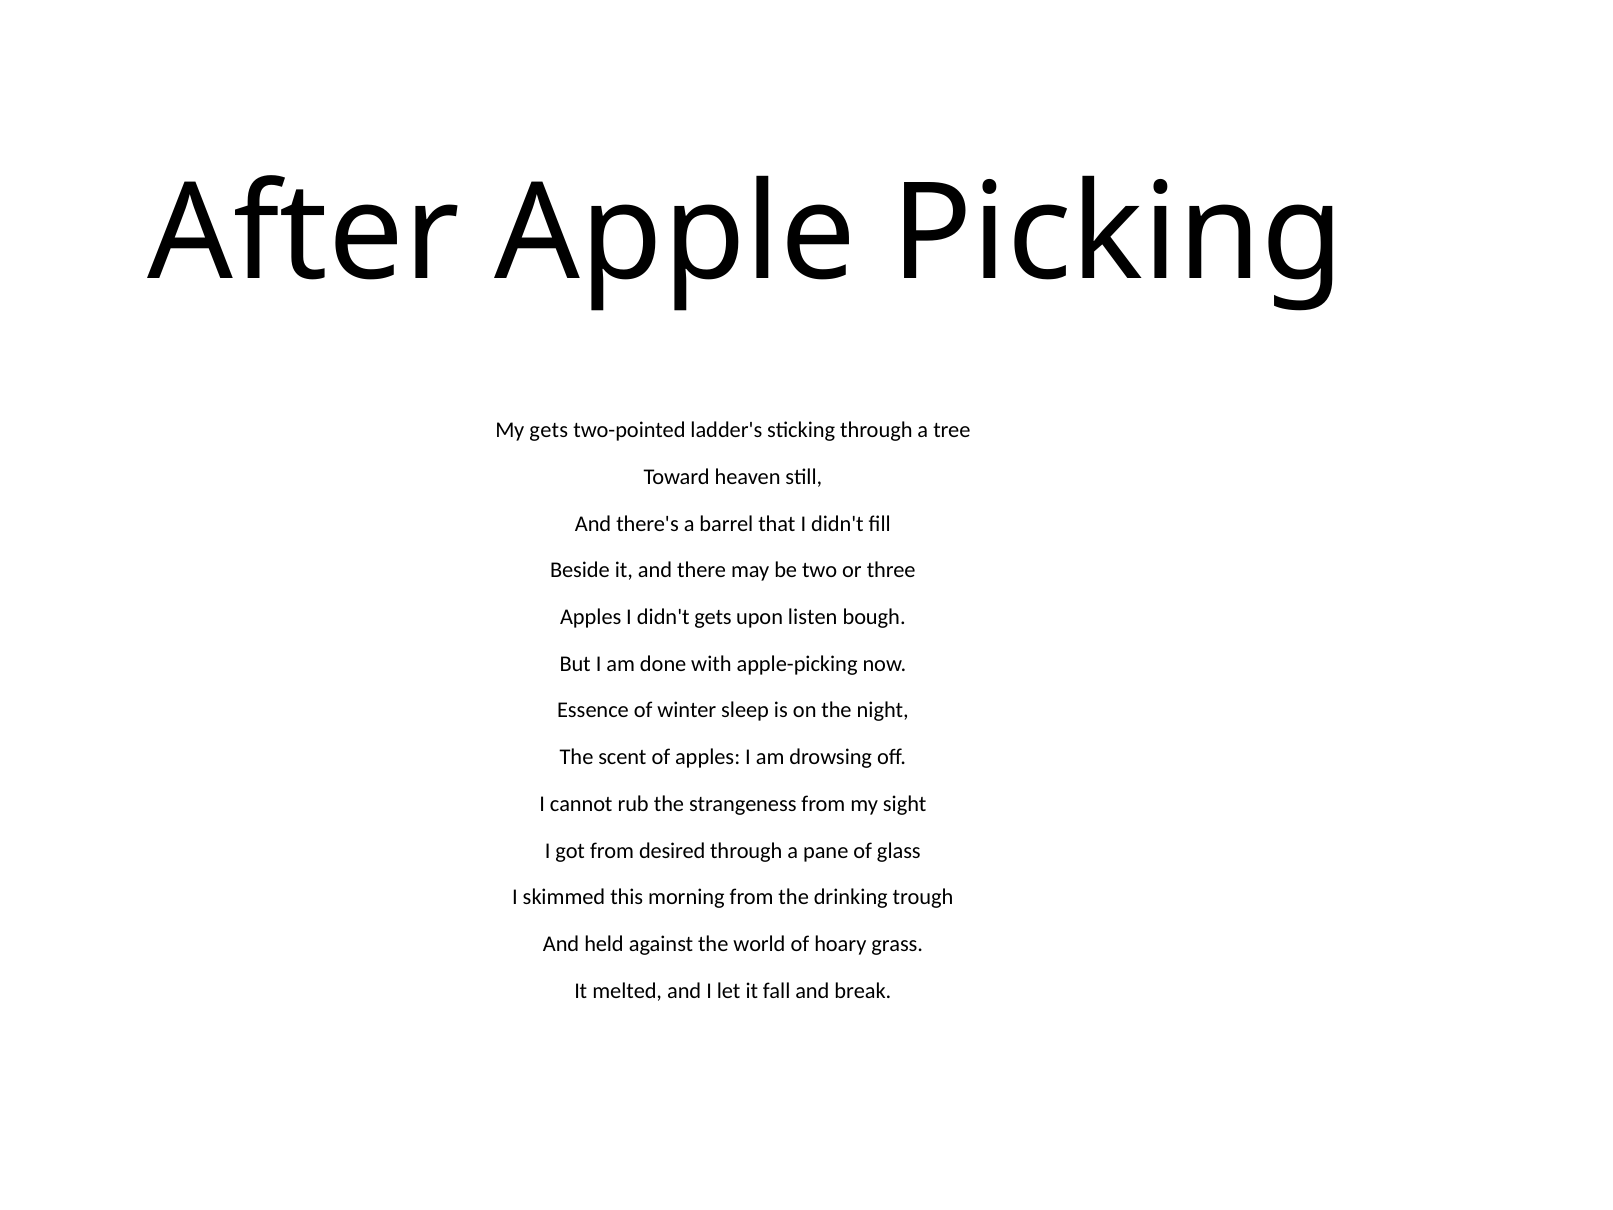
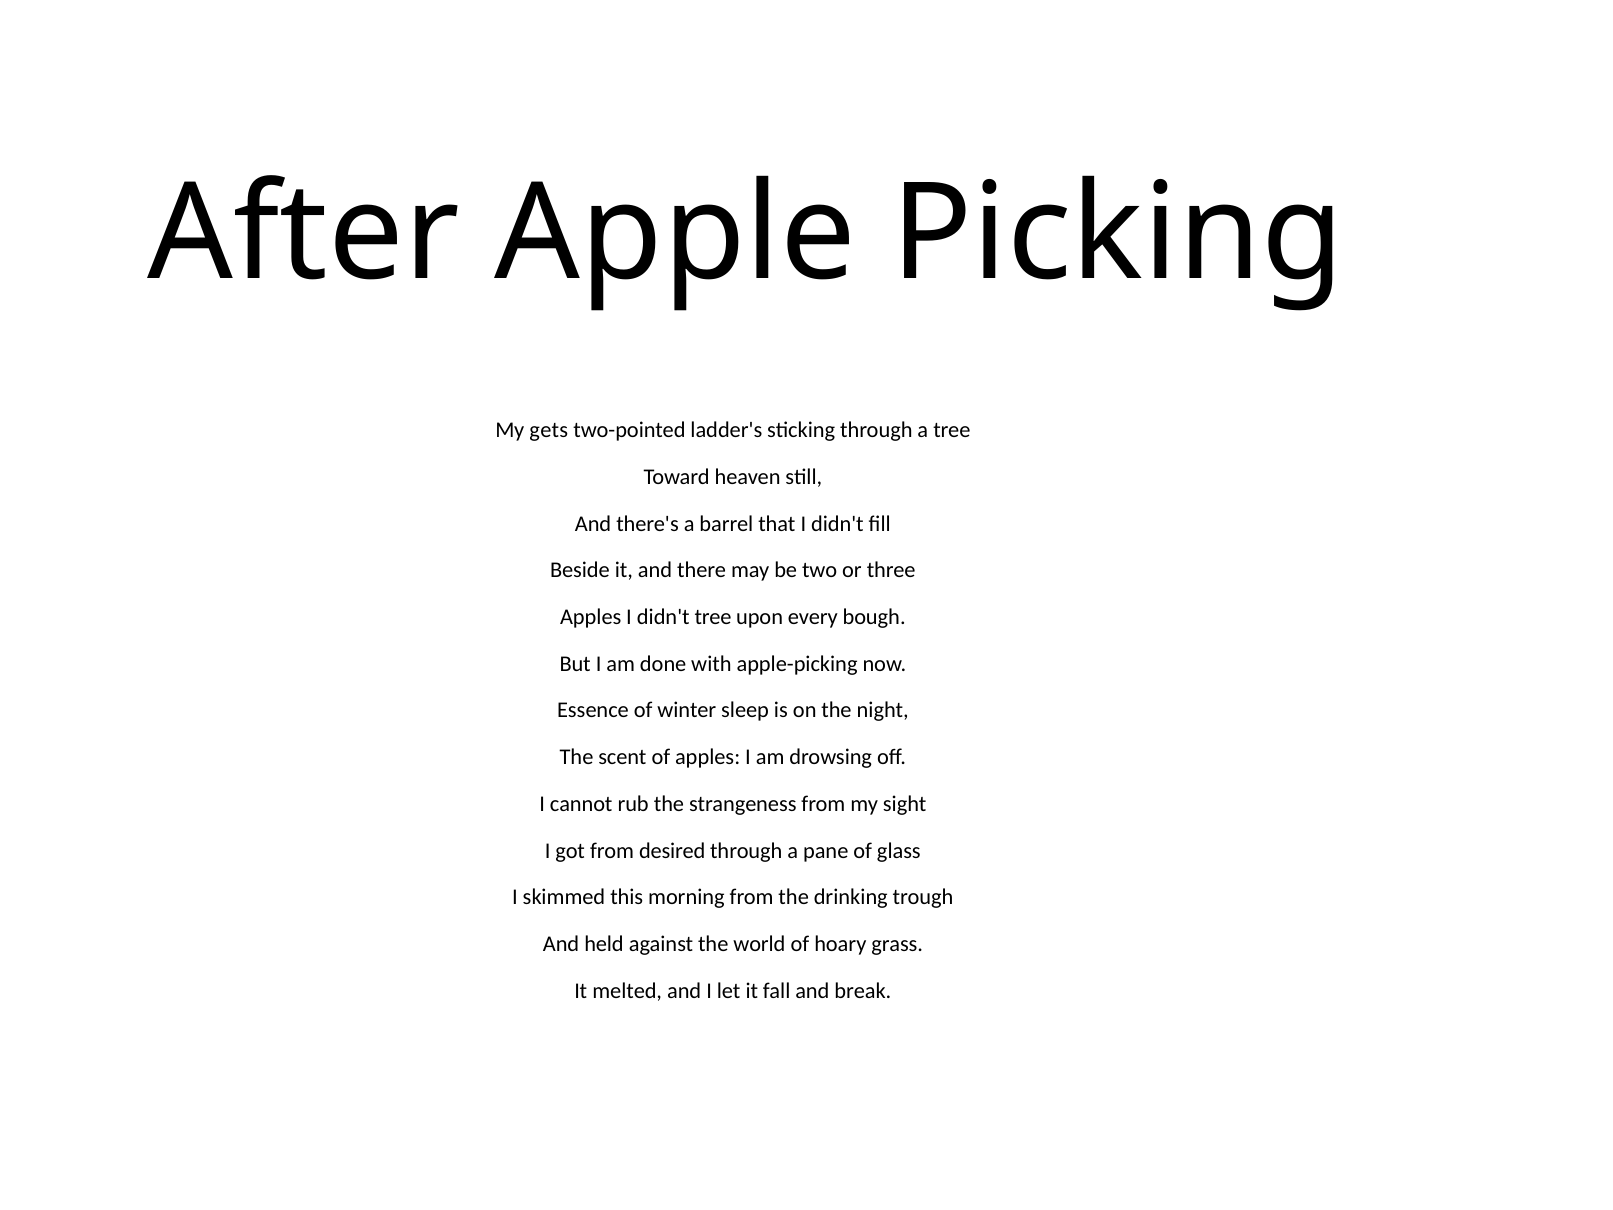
didn't gets: gets -> tree (713, 617)
listen: listen -> every (813, 617)
